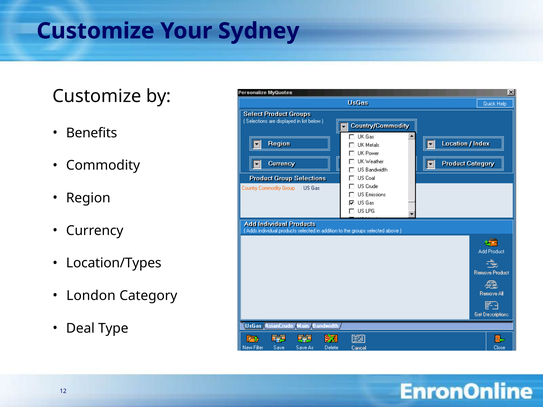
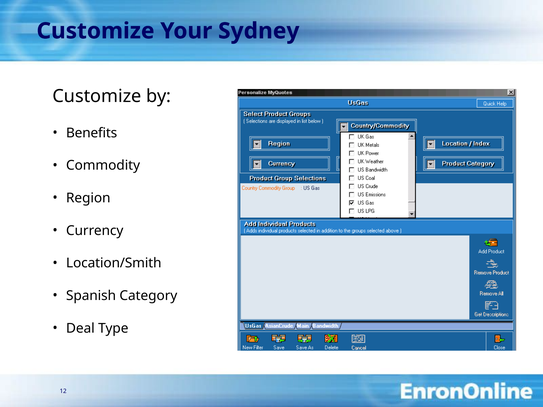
Location/Types: Location/Types -> Location/Smith (114, 263)
London: London -> Spanish (91, 296)
